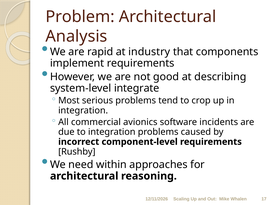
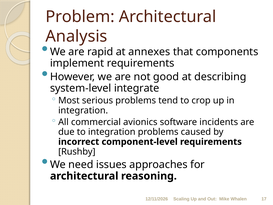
industry: industry -> annexes (149, 52)
within: within -> issues (111, 164)
